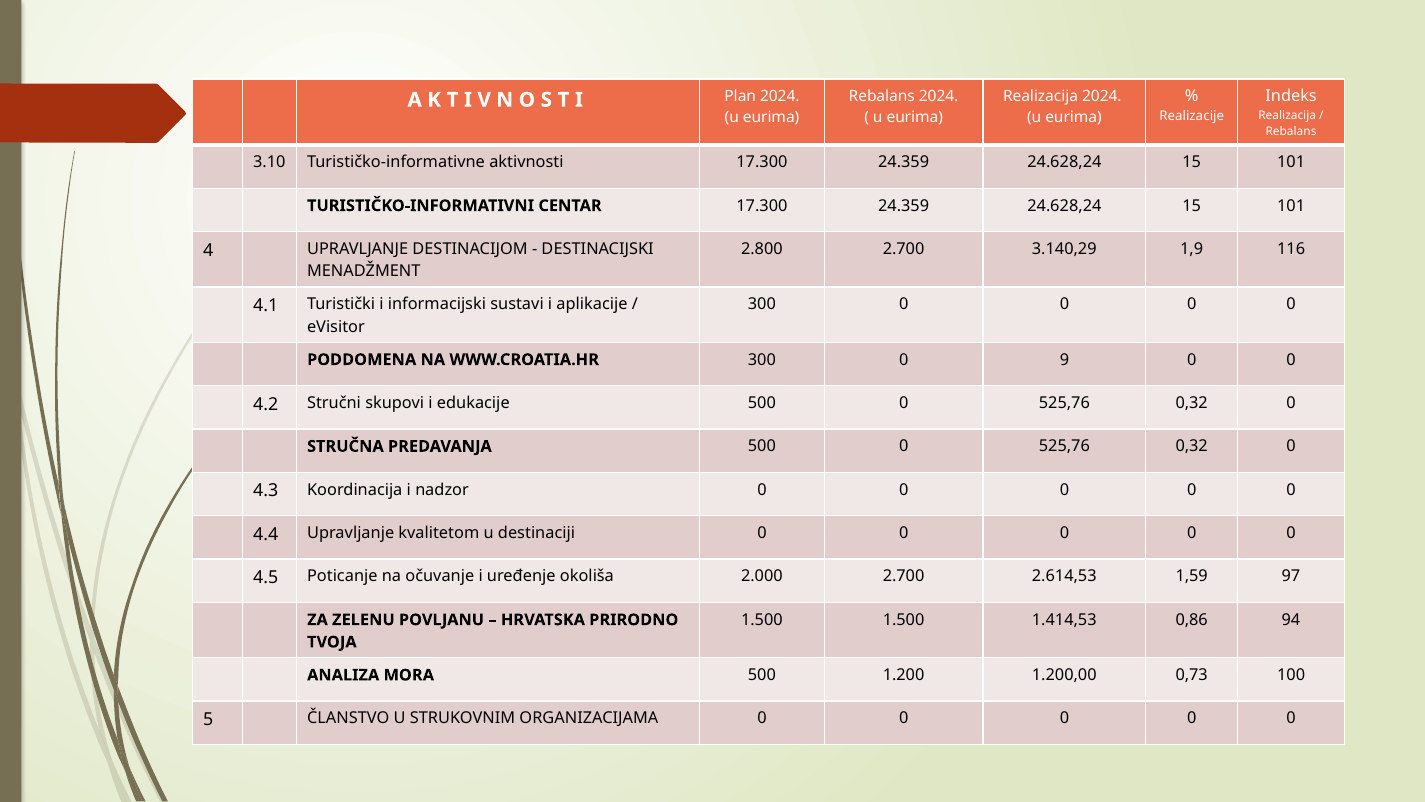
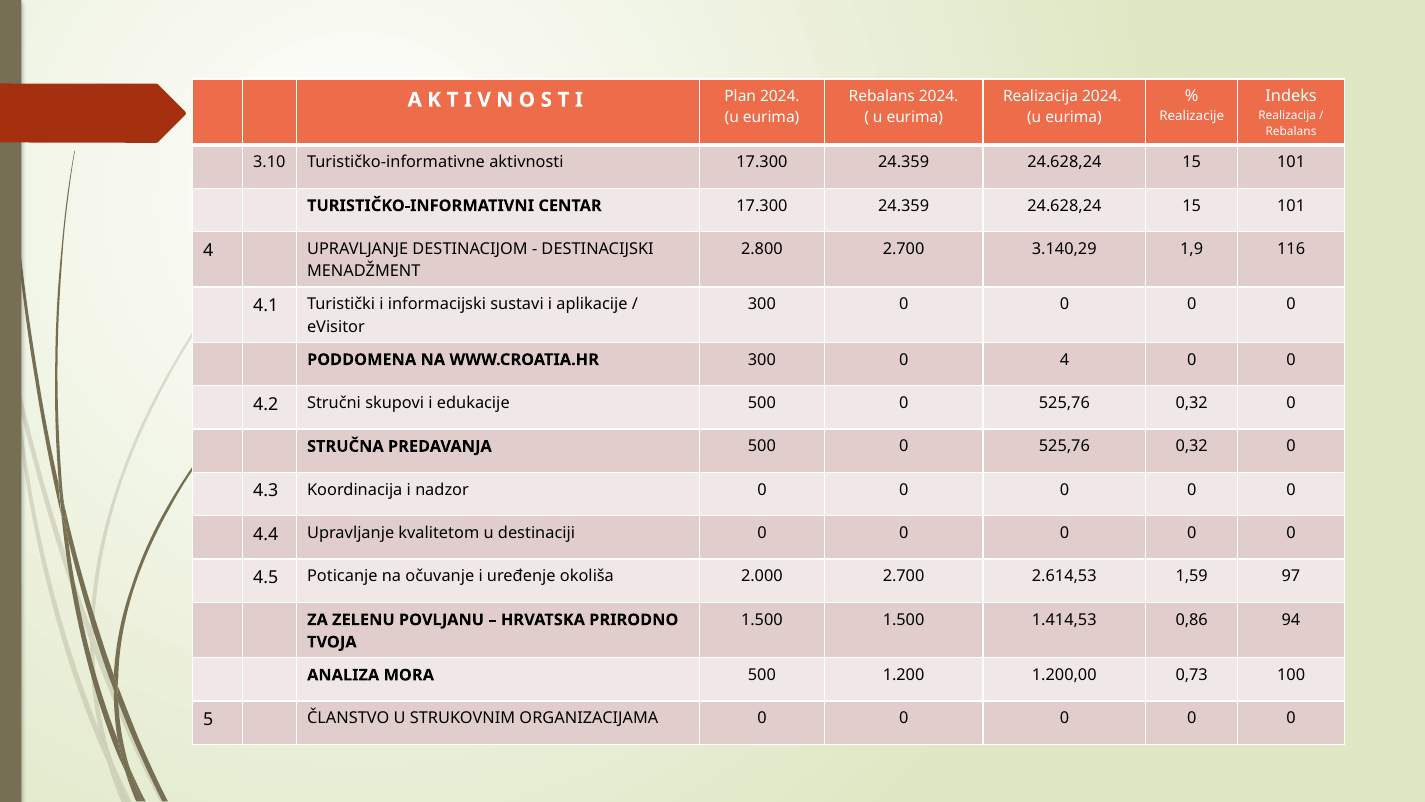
0 9: 9 -> 4 (1064, 359)
